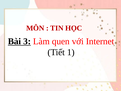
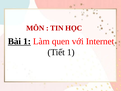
Bài 3: 3 -> 1 (27, 41)
